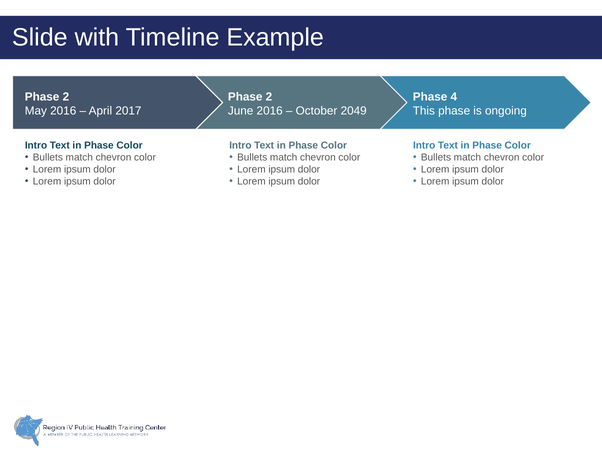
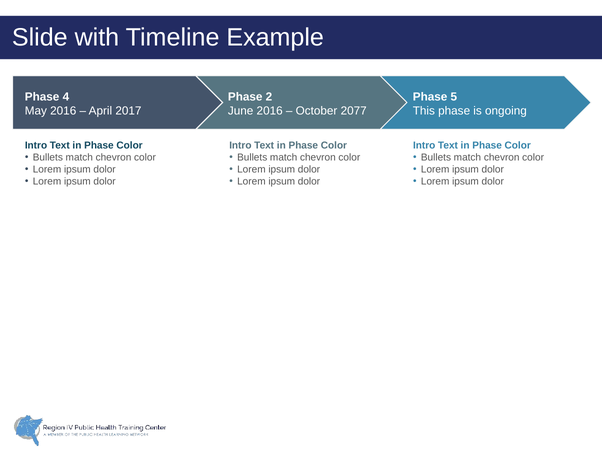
2: 2 -> 4 (66, 97)
4: 4 -> 5 (454, 97)
2049: 2049 -> 2077 (354, 111)
